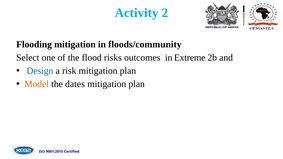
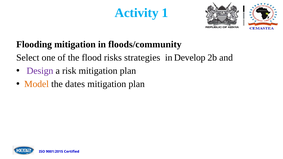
2: 2 -> 1 (165, 13)
outcomes: outcomes -> strategies (142, 58)
Extreme: Extreme -> Develop (190, 58)
Design colour: blue -> purple (40, 71)
